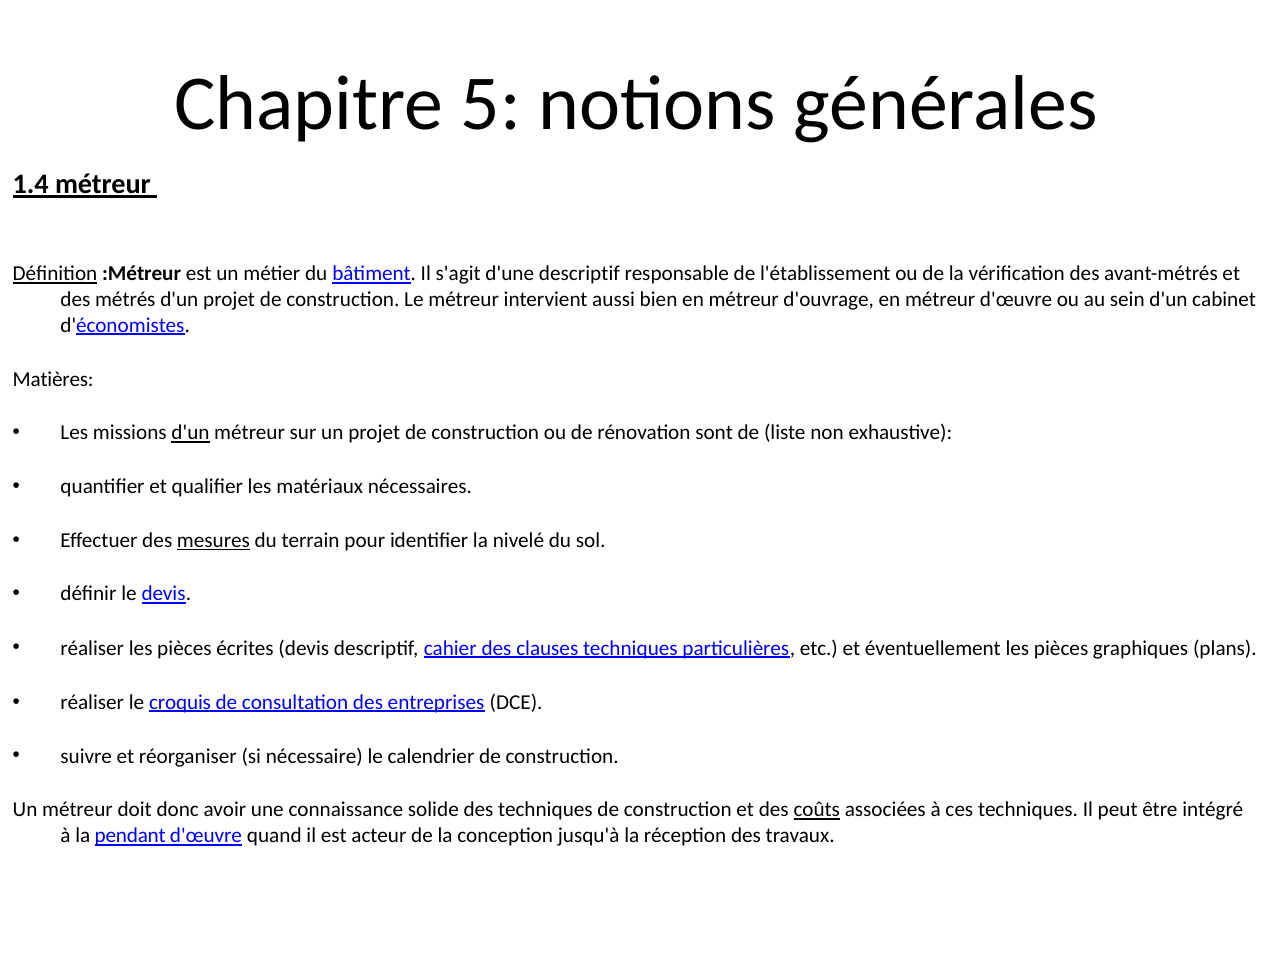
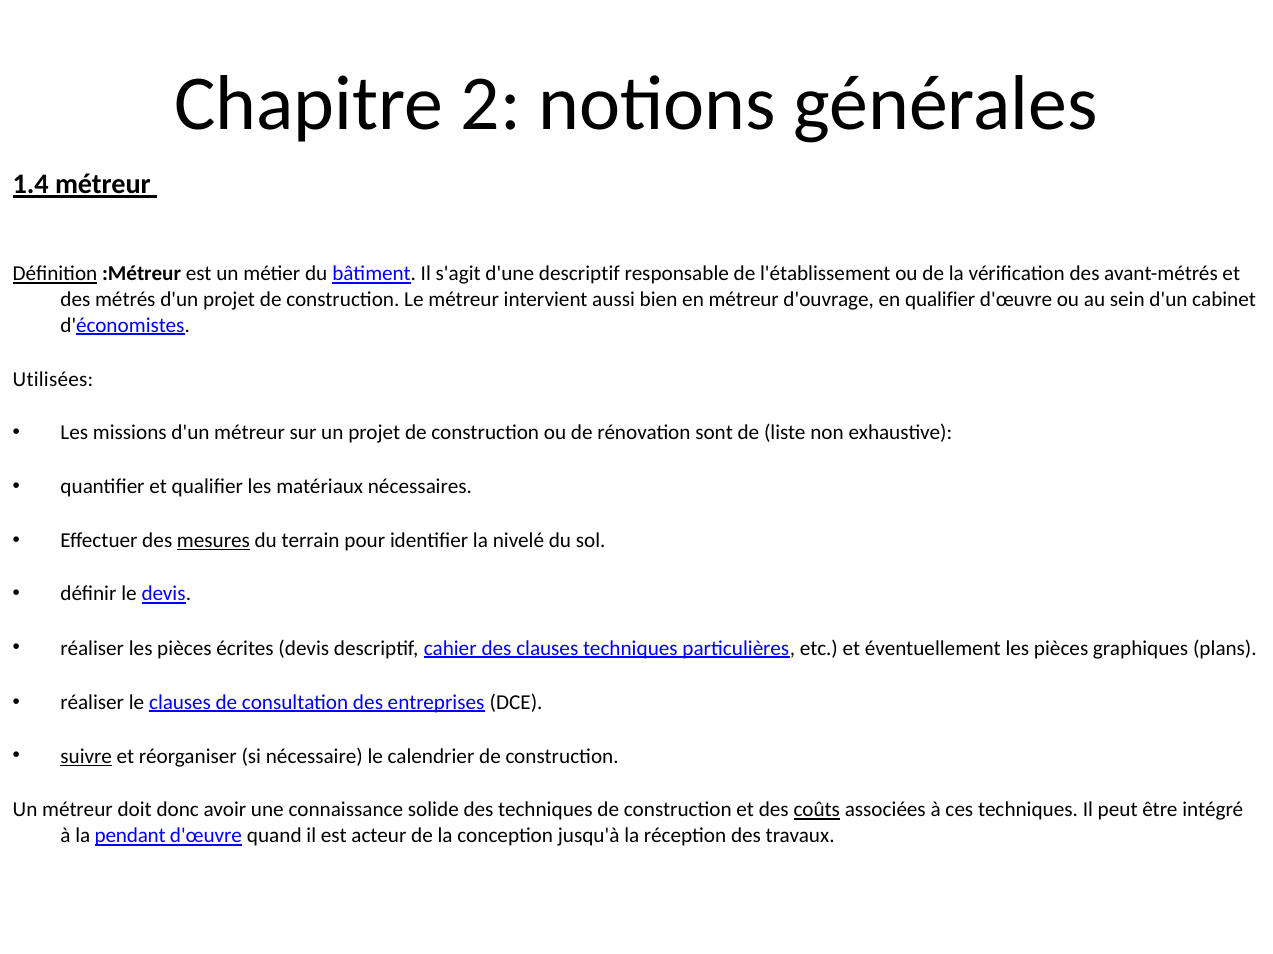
5: 5 -> 2 (491, 104)
d'ouvrage en métreur: métreur -> qualifier (940, 300)
Matières: Matières -> Utilisées (53, 380)
d'un underline: present -> none (190, 433)
le croquis: croquis -> clauses (180, 703)
suivre underline: none -> present (86, 757)
